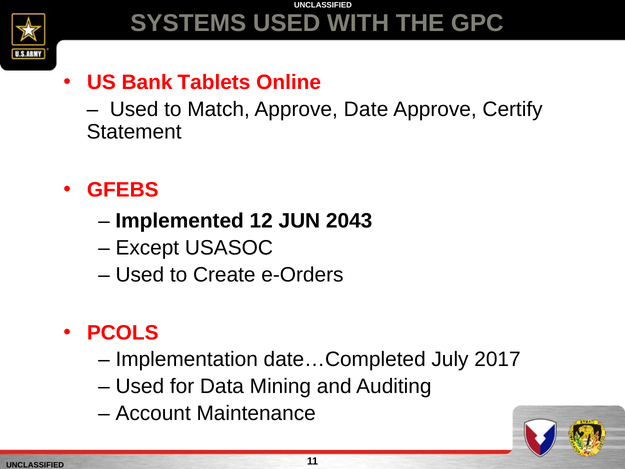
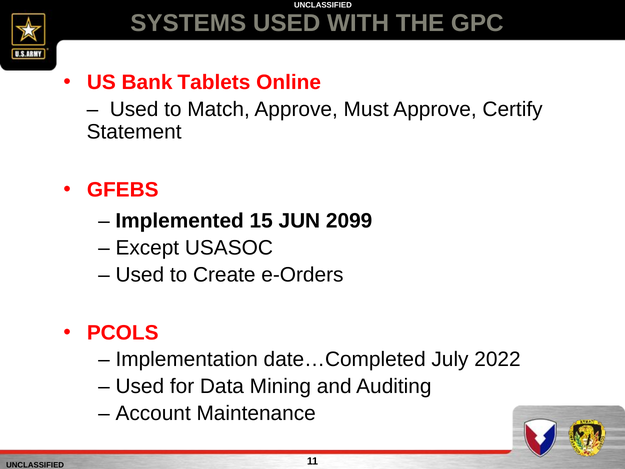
Date: Date -> Must (366, 109)
12: 12 -> 15 (261, 221)
2043: 2043 -> 2099 (349, 221)
2017: 2017 -> 2022 (498, 359)
